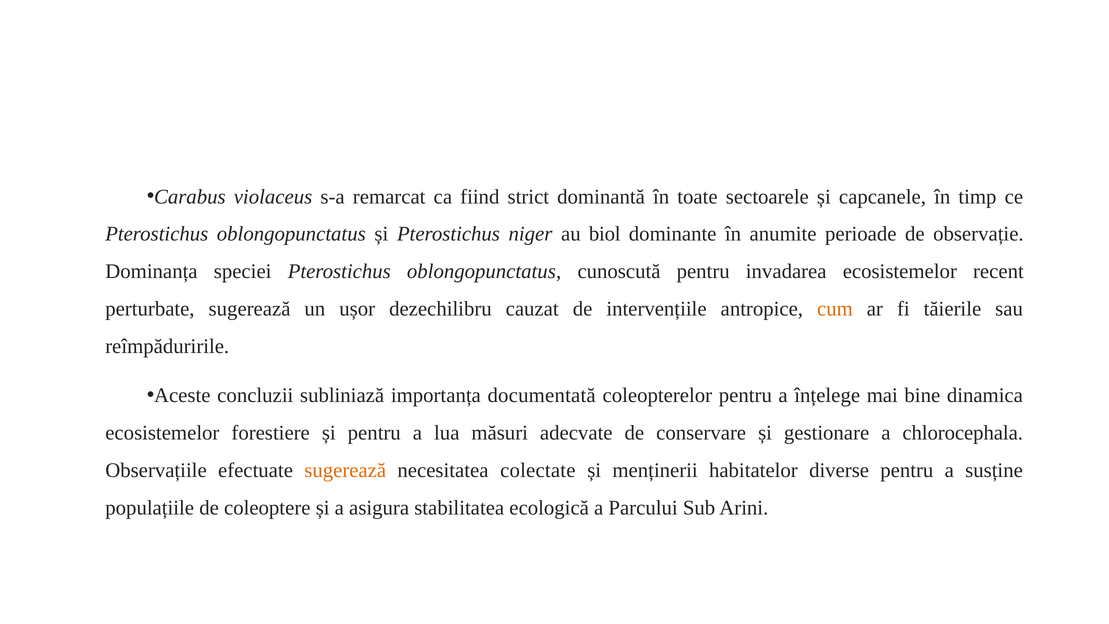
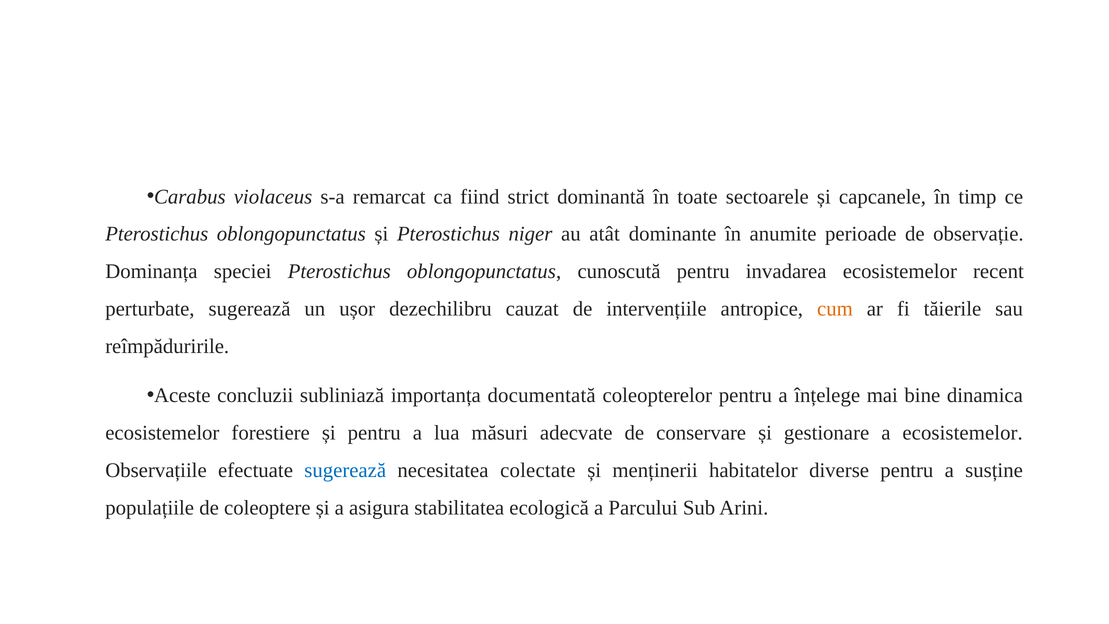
biol: biol -> atât (605, 234)
a chlorocephala: chlorocephala -> ecosistemelor (963, 433)
sugerează colour: orange -> blue (345, 470)
